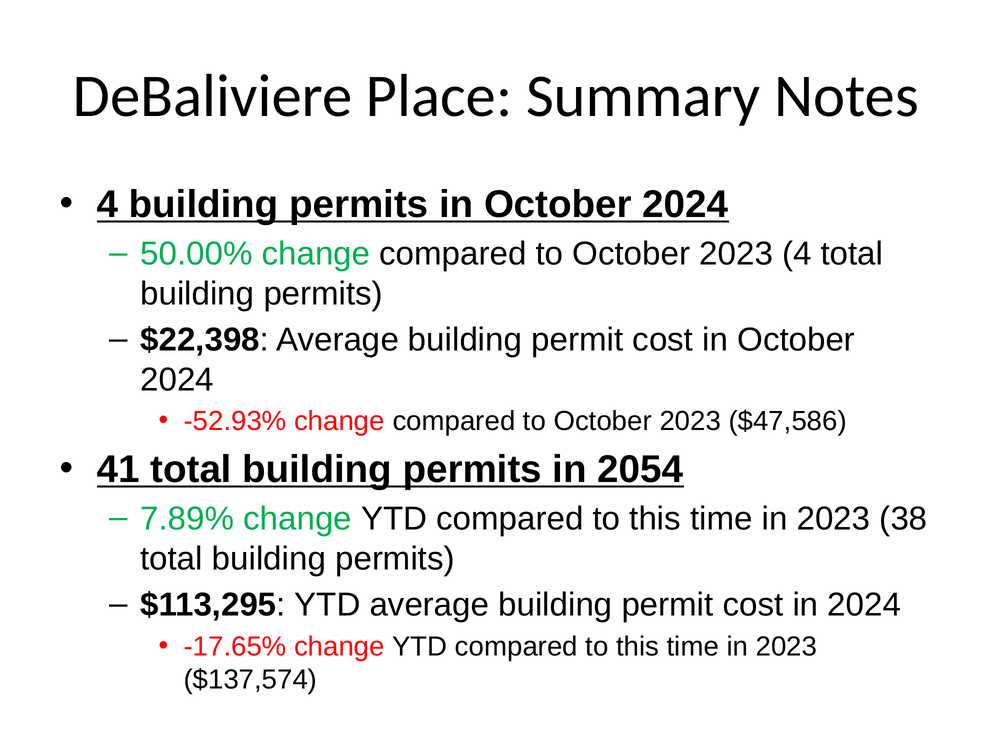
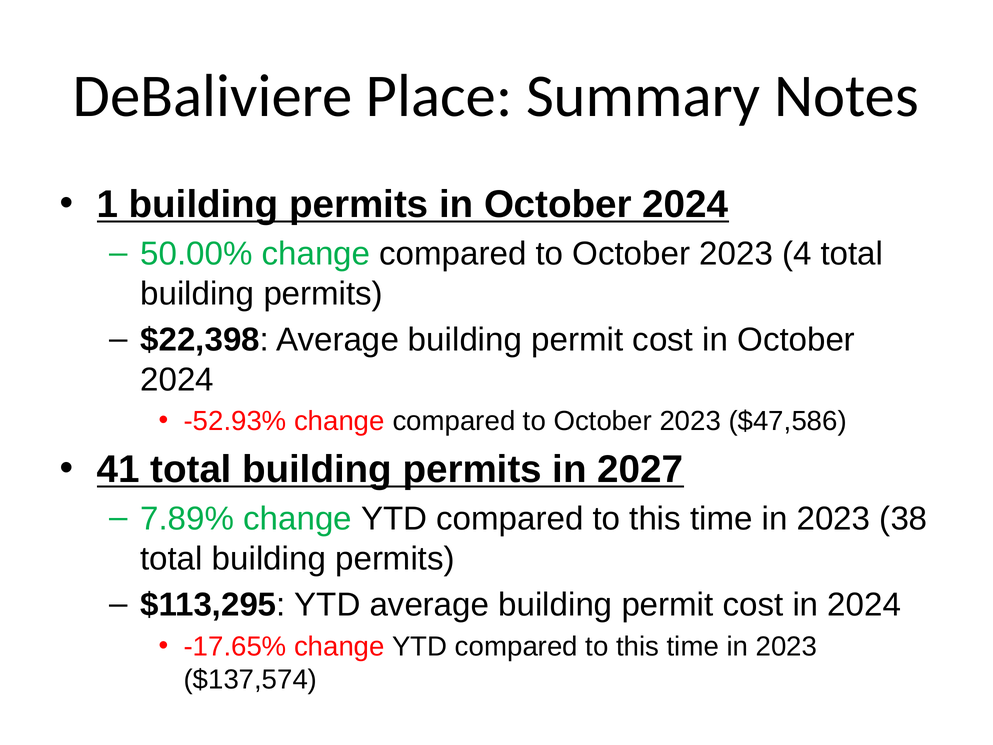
4: 4 -> 1 (108, 205)
2054: 2054 -> 2027 (640, 469)
